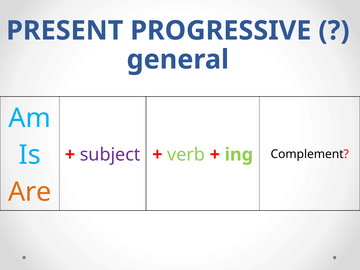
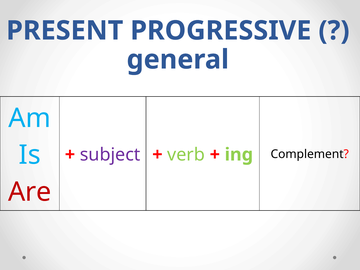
Are colour: orange -> red (30, 192)
